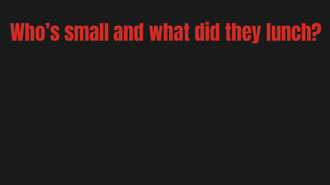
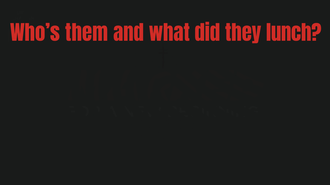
small: small -> them (87, 34)
